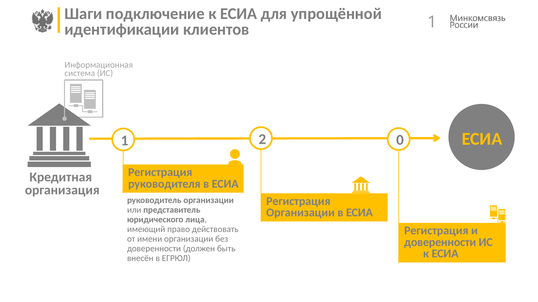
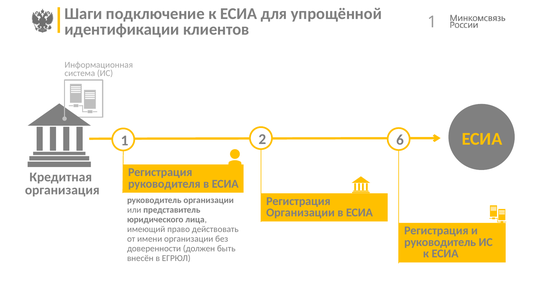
0: 0 -> 6 (400, 140)
доверенности: доверенности -> руководитель (440, 243)
